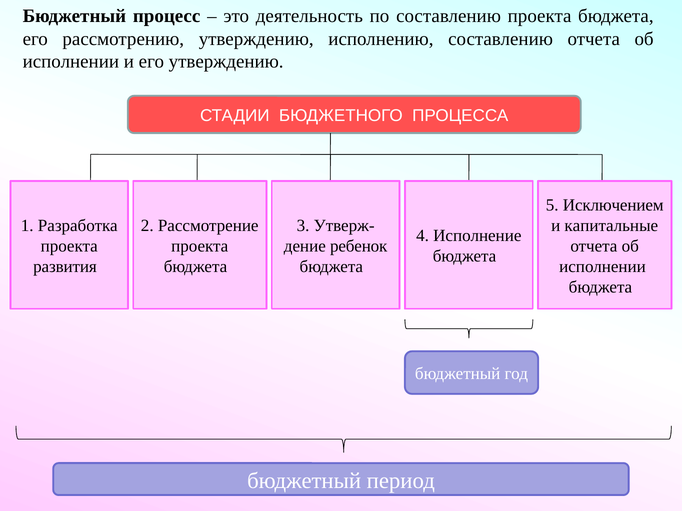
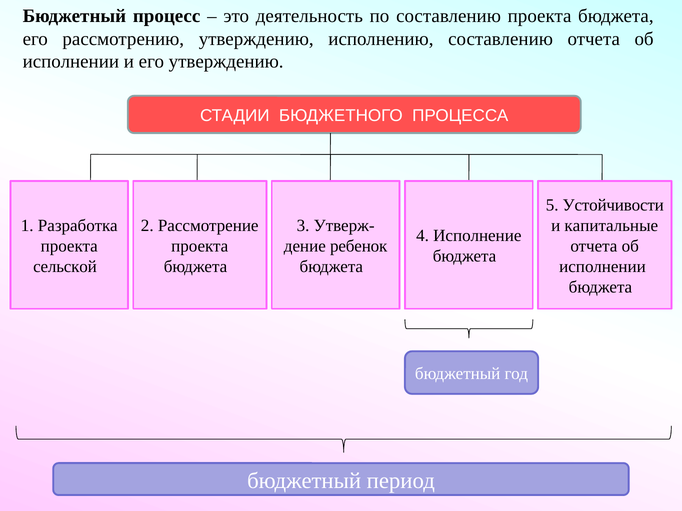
Исключением: Исключением -> Устойчивости (613, 205)
развития: развития -> сельской (65, 267)
